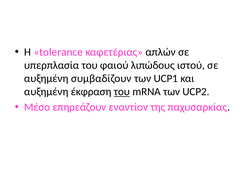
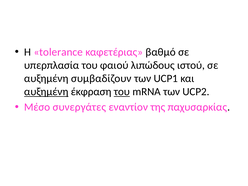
απλών: απλών -> βαθμό (161, 52)
αυξημένη underline: none -> present (46, 92)
επηρεάζουν: επηρεάζουν -> συνεργάτες (79, 107)
